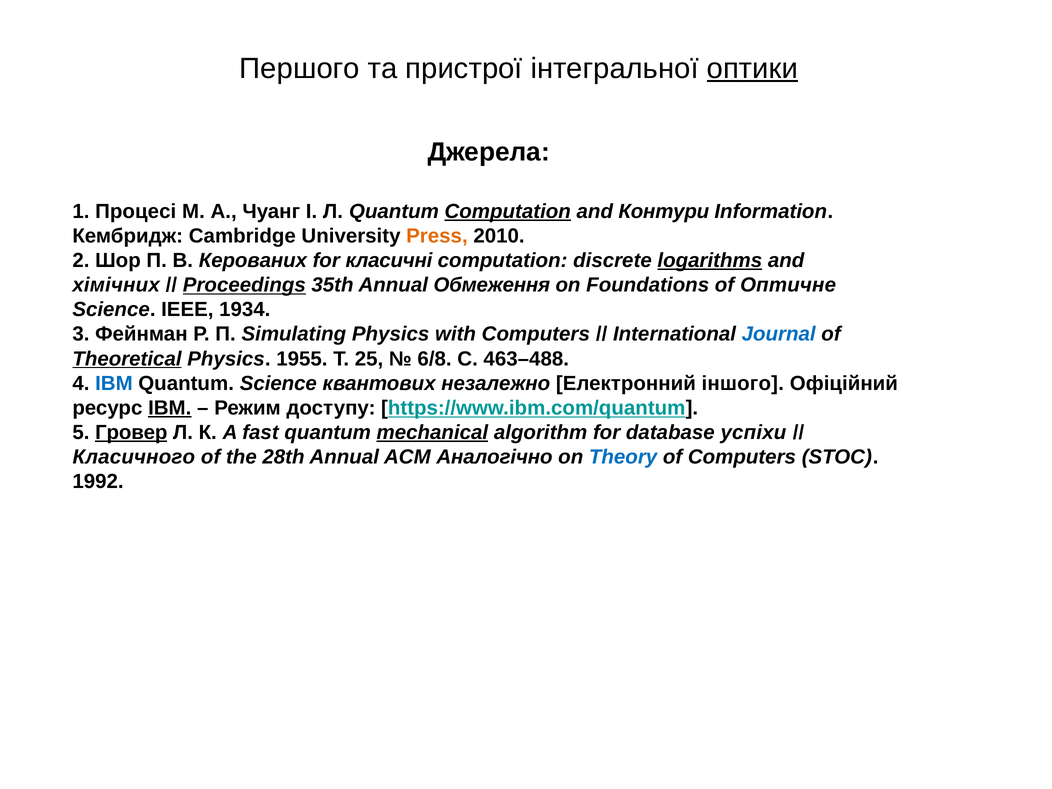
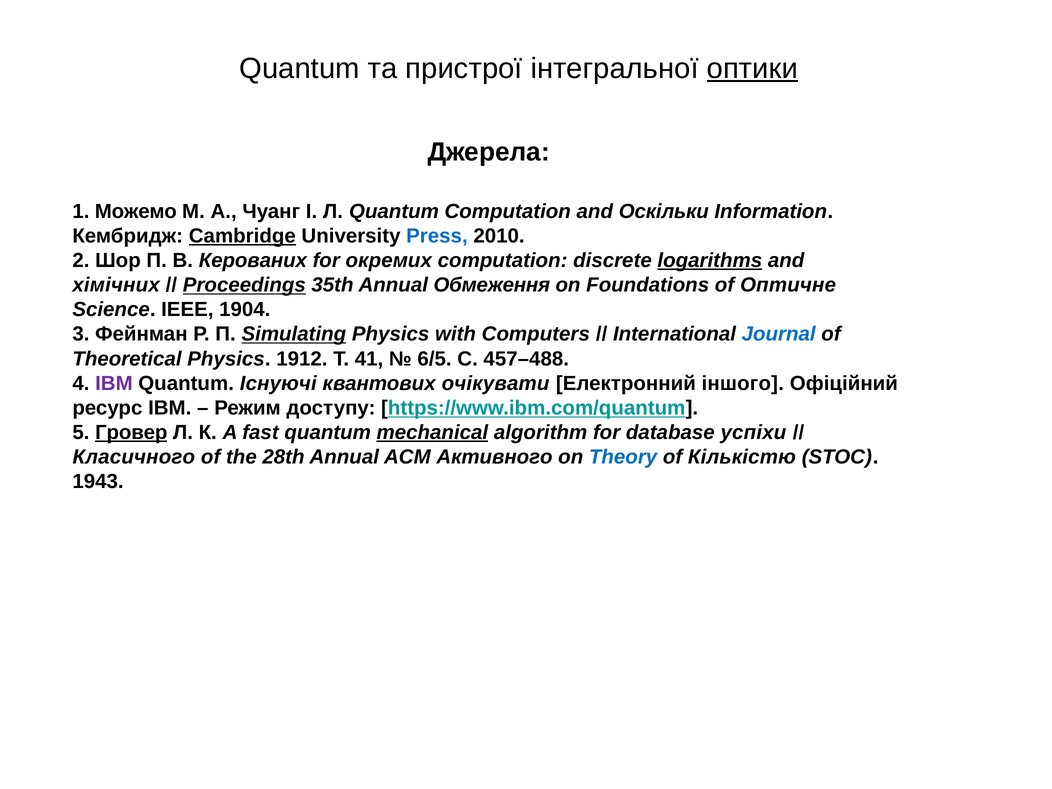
Першого: Першого -> Quantum (300, 68)
Процесі: Процесі -> Можемо (136, 211)
Computation underline: present -> none (508, 211)
Контури: Контури -> Оскільки (664, 211)
Cambridge underline: none -> present (242, 236)
Press colour: orange -> blue (437, 236)
класичні: класичні -> окремих (389, 261)
1934: 1934 -> 1904 (245, 310)
Simulating underline: none -> present (294, 334)
Theoretical underline: present -> none (127, 359)
1955: 1955 -> 1912 (302, 359)
25: 25 -> 41 (369, 359)
6/8: 6/8 -> 6/5 (435, 359)
463–488: 463–488 -> 457–488 (526, 359)
IBM colour: blue -> purple (114, 383)
Quantum Science: Science -> Існуючі (278, 383)
незалежно: незалежно -> очікувати (496, 383)
IBM underline: present -> none (170, 408)
Аналогічно: Аналогічно -> Активного (494, 457)
of Computers: Computers -> Кількістю (742, 457)
1992: 1992 -> 1943 (98, 482)
